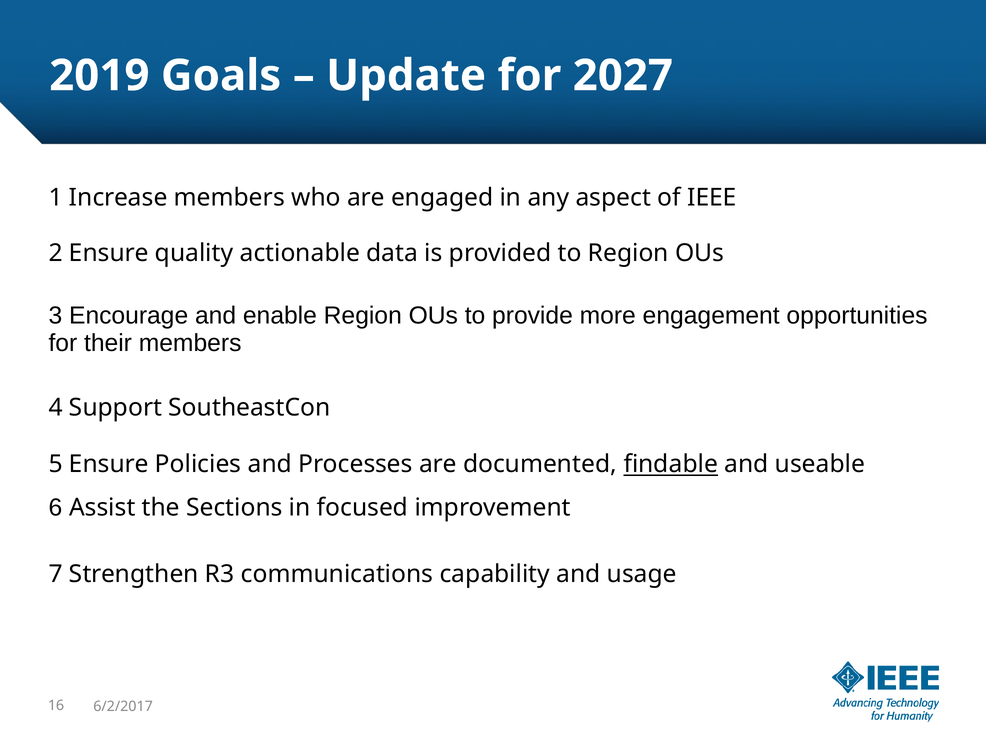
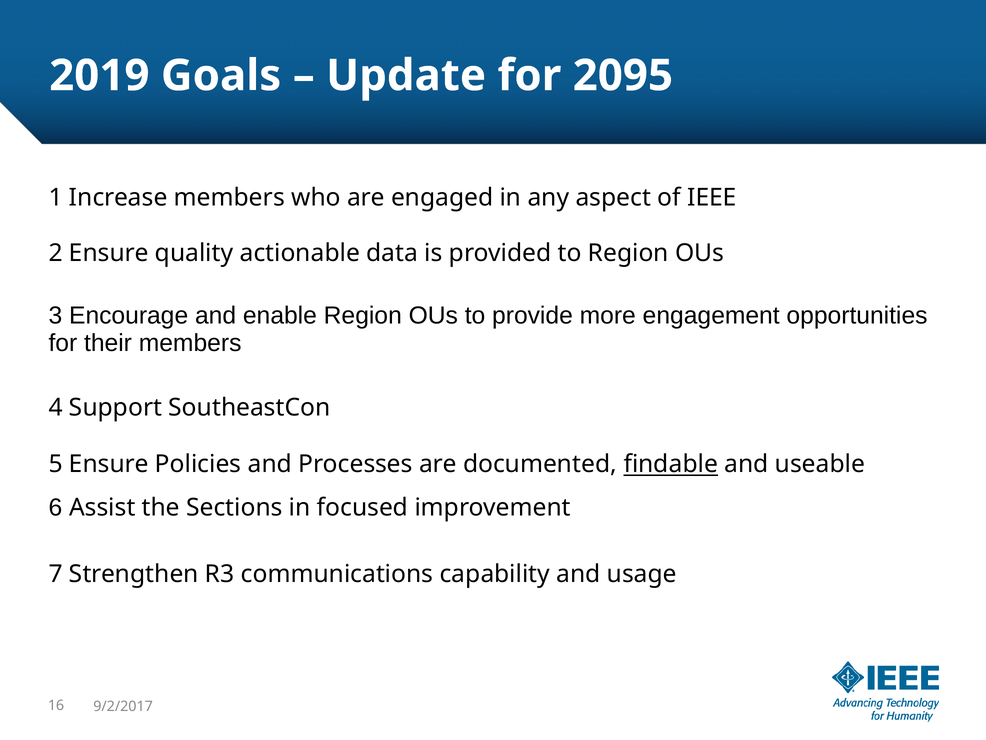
2027: 2027 -> 2095 (623, 76)
6/2/2017: 6/2/2017 -> 9/2/2017 (123, 706)
